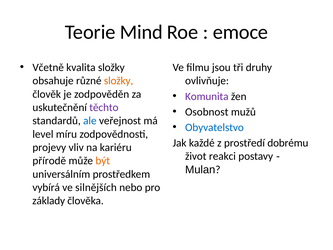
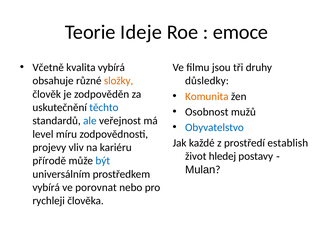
Mind: Mind -> Ideje (141, 32)
kvalita složky: složky -> vybírá (111, 67)
ovlivňuje: ovlivňuje -> důsledky (207, 81)
Komunita colour: purple -> orange (207, 96)
těchto colour: purple -> blue (104, 107)
dobrému: dobrému -> establish (288, 143)
reakci: reakci -> hledej (222, 156)
být colour: orange -> blue (103, 161)
silnějších: silnějších -> porovnat (96, 187)
základy: základy -> rychleji (49, 201)
